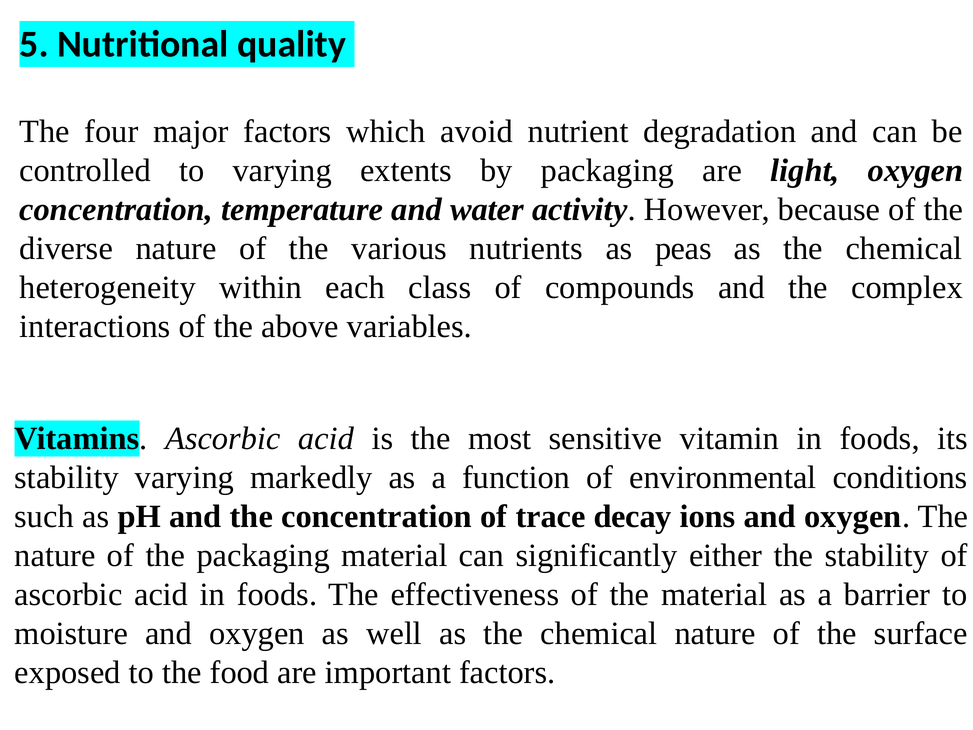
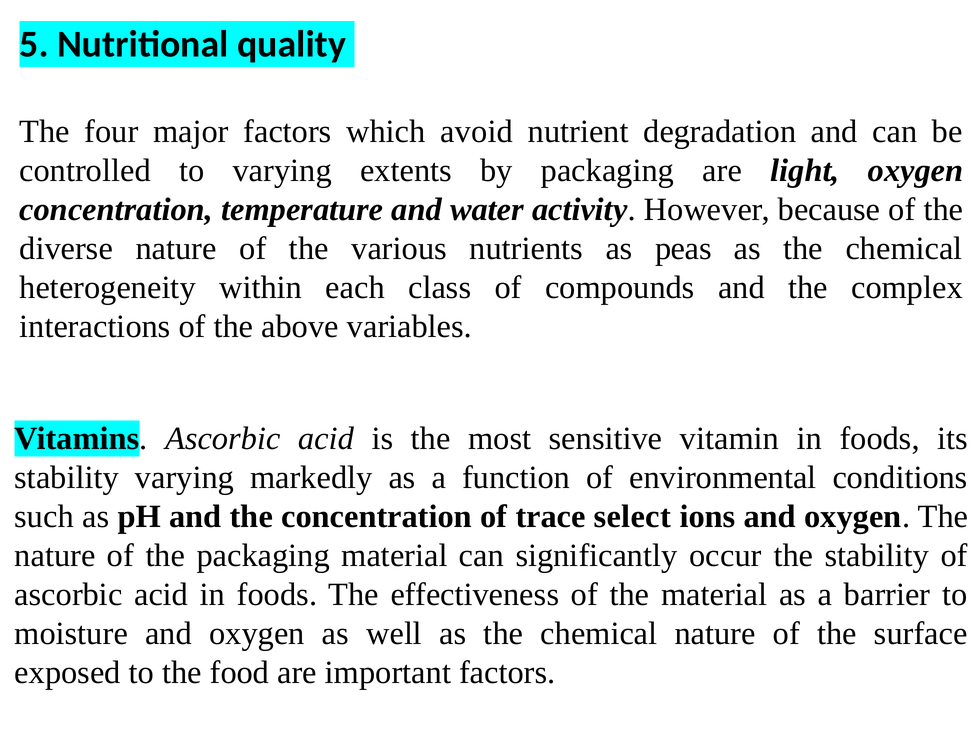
decay: decay -> select (632, 516)
either: either -> occur (725, 555)
